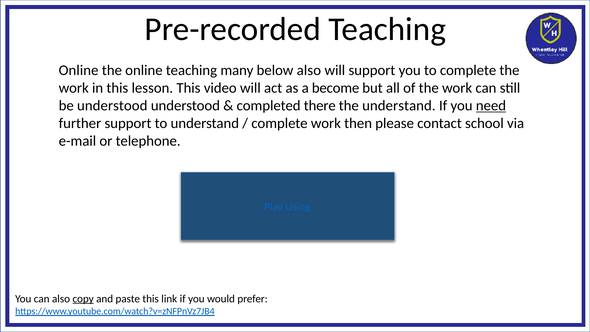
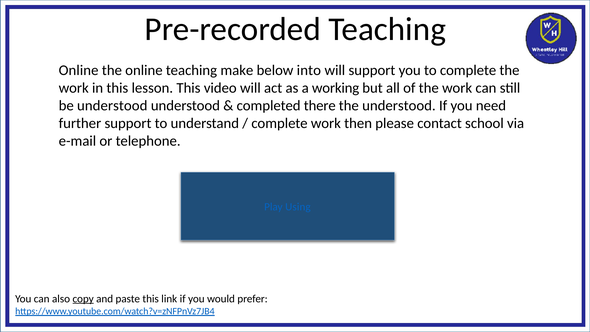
many: many -> make (237, 70)
below also: also -> into (309, 70)
become: become -> working (336, 88)
the understand: understand -> understood (399, 106)
need underline: present -> none (491, 106)
